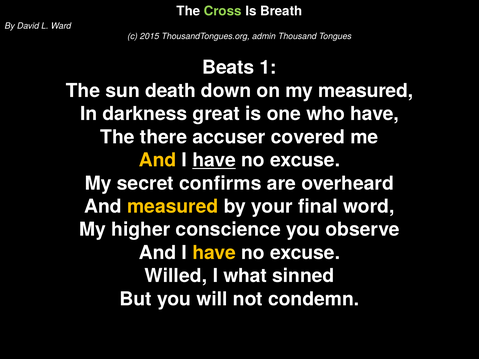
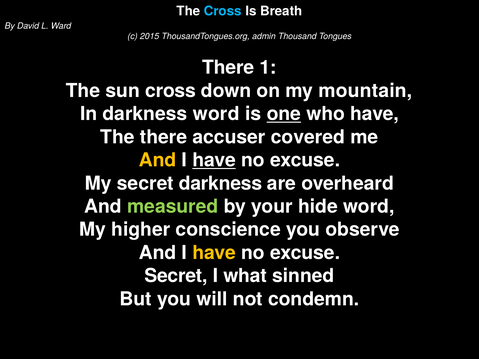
Cross colour: light green -> light blue (223, 11)
Beats: Beats -> There (228, 68)
sun death: death -> cross (171, 91)
my measured: measured -> mountain (365, 91)
darkness great: great -> word (216, 114)
one underline: none -> present (284, 114)
secret confirms: confirms -> darkness (220, 183)
measured colour: yellow -> light green (173, 207)
final: final -> hide (318, 207)
Willed: Willed -> Secret (176, 276)
